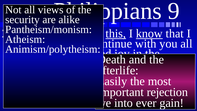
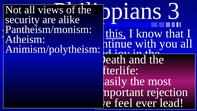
9: 9 -> 3 (174, 11)
know underline: present -> none (149, 33)
into: into -> feel (123, 103)
gain: gain -> lead (172, 103)
